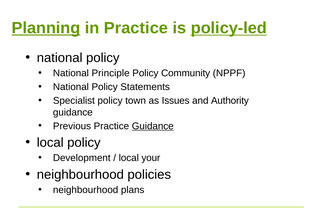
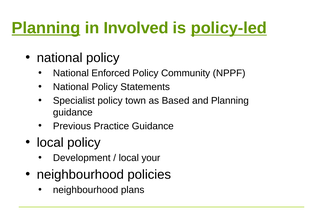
in Practice: Practice -> Involved (136, 28)
Principle: Principle -> Enforced (111, 73)
Issues: Issues -> Based (176, 101)
and Authority: Authority -> Planning (230, 101)
Guidance underline: present -> none (153, 126)
